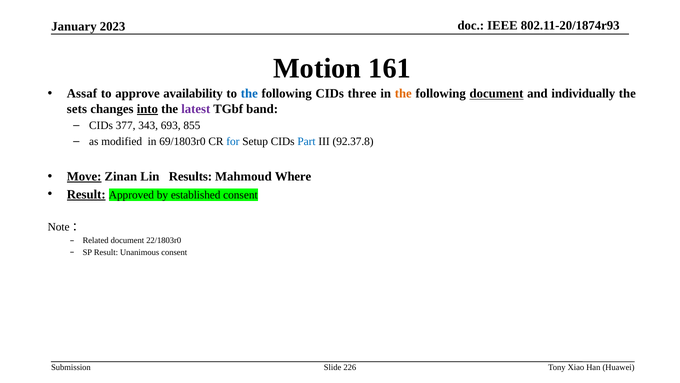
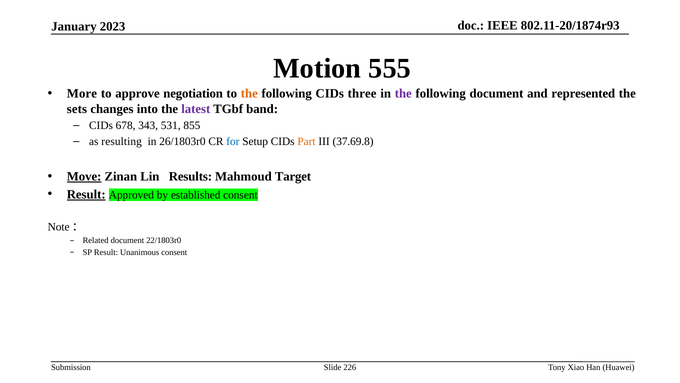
161: 161 -> 555 (390, 68)
Assaf: Assaf -> More (82, 94)
availability: availability -> negotiation (193, 94)
the colour: blue -> orange (249, 94)
the colour: orange -> purple (403, 94)
document underline: present -> none (496, 94)
individually: individually -> represented (583, 94)
into underline: present -> none (147, 109)
377: 377 -> 678 (126, 125)
693: 693 -> 531 (171, 125)
modified: modified -> resulting (122, 141)
69/1803r0: 69/1803r0 -> 26/1803r0 (182, 141)
Part colour: blue -> orange (307, 141)
92.37.8: 92.37.8 -> 37.69.8 (353, 141)
Where: Where -> Target (293, 176)
